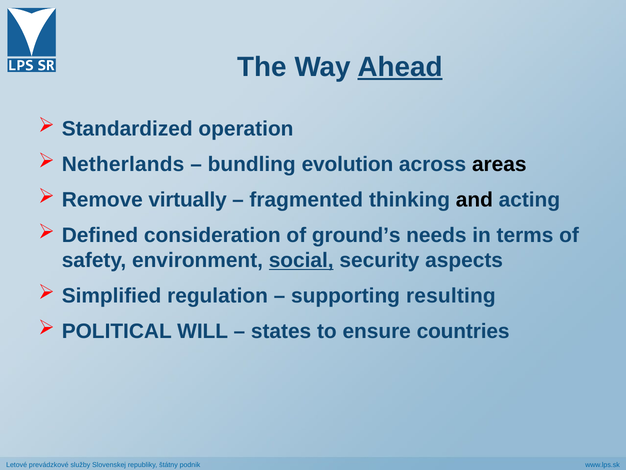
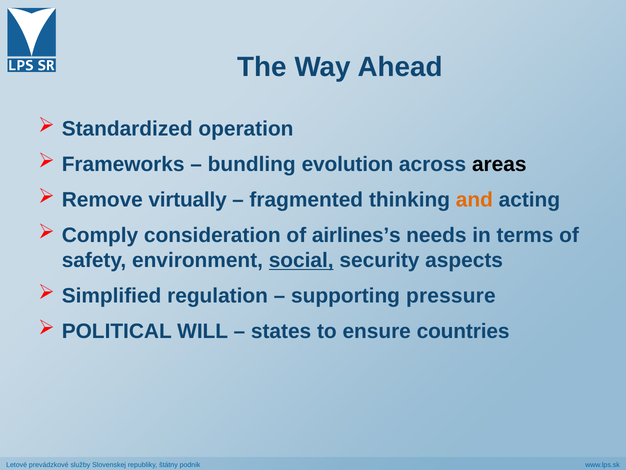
Ahead underline: present -> none (400, 67)
Netherlands: Netherlands -> Frameworks (123, 164)
and colour: black -> orange (474, 200)
Defined: Defined -> Comply (100, 235)
ground’s: ground’s -> airlines’s (356, 235)
resulting: resulting -> pressure (451, 296)
